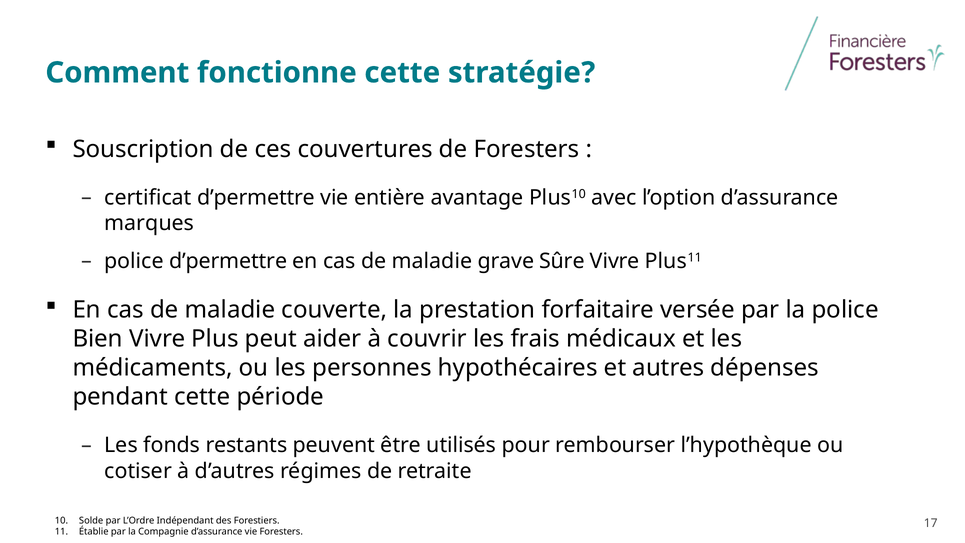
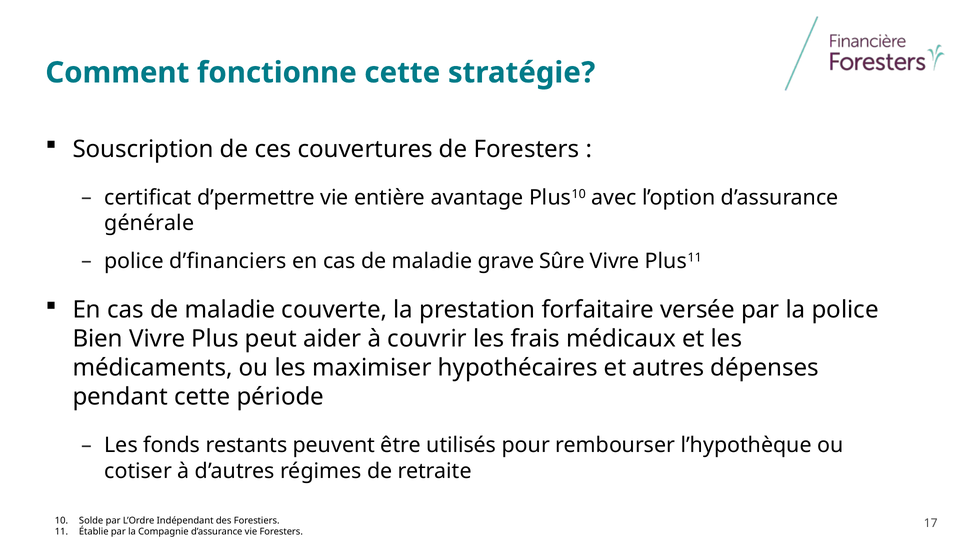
marques: marques -> générale (149, 223)
police d’permettre: d’permettre -> d’financiers (228, 261)
personnes: personnes -> maximiser (372, 368)
